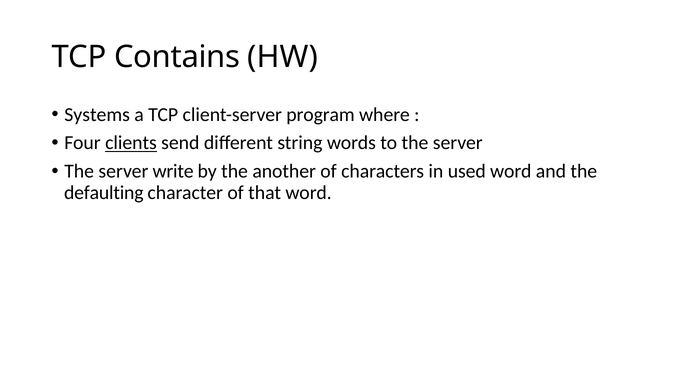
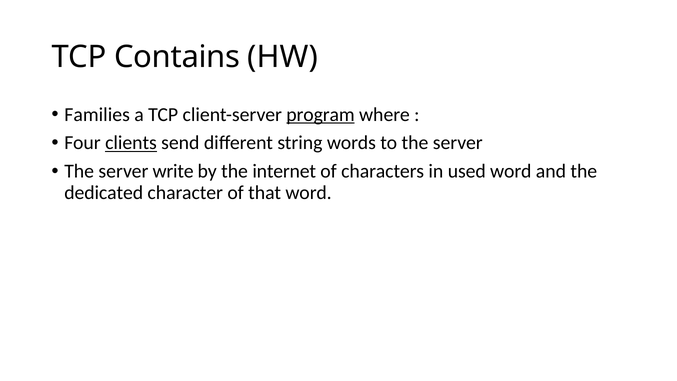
Systems: Systems -> Families (97, 114)
program underline: none -> present (321, 114)
another: another -> internet (284, 171)
defaulting: defaulting -> dedicated (104, 193)
